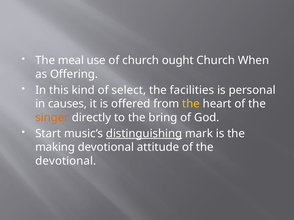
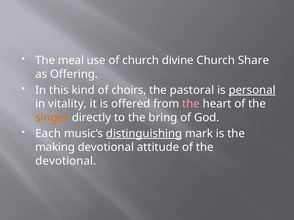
ought: ought -> divine (178, 61)
When: When -> Share (253, 61)
select: select -> choirs (129, 90)
facilities: facilities -> pastoral (192, 90)
personal underline: none -> present (252, 90)
causes: causes -> vitality (67, 104)
the colour: yellow -> pink (191, 104)
Start: Start -> Each (48, 134)
